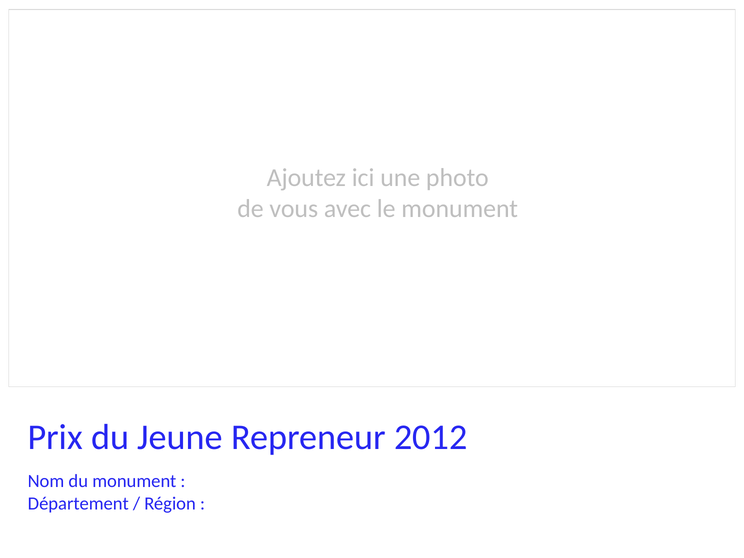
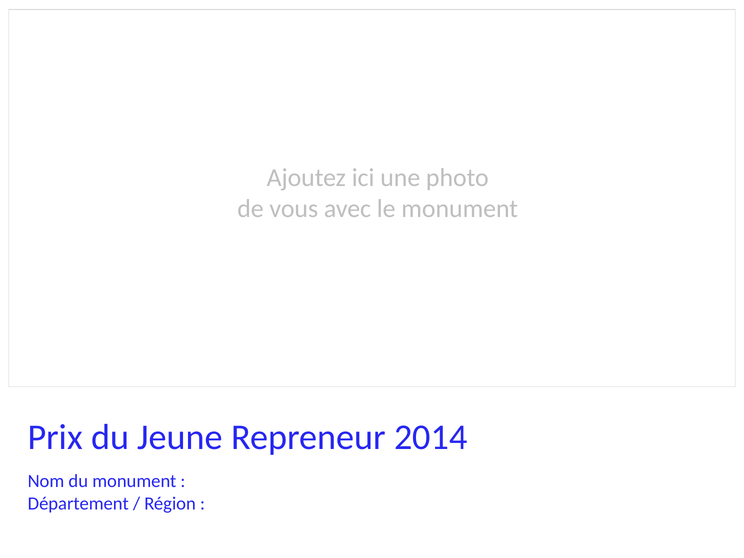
2012: 2012 -> 2014 (431, 437)
